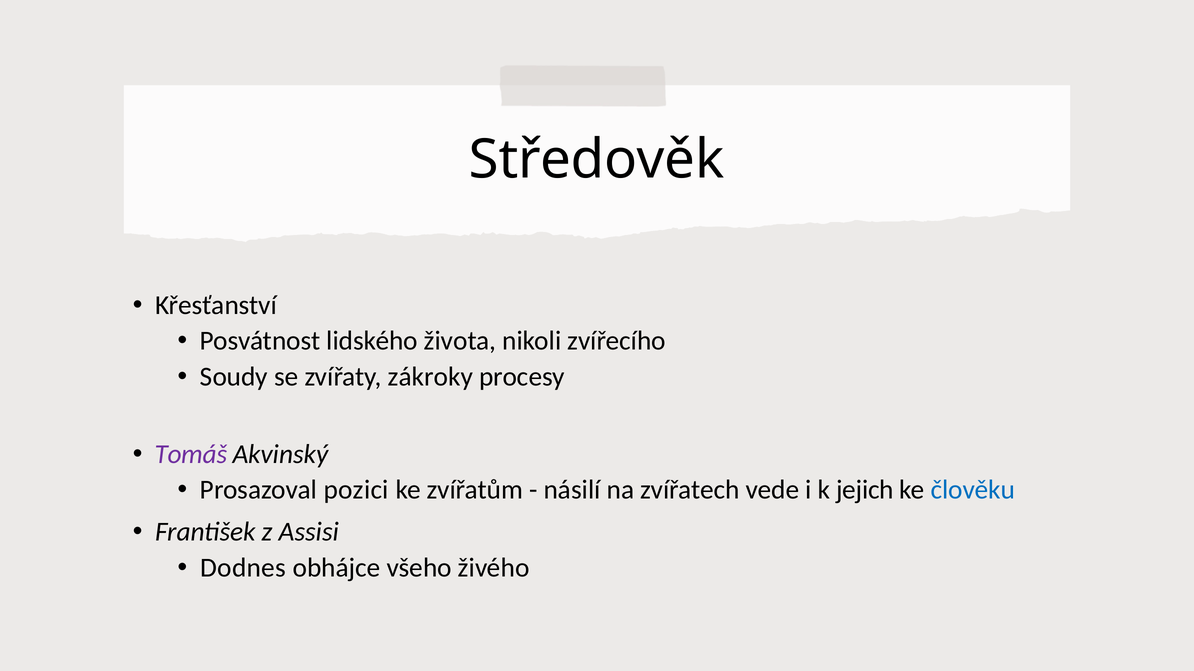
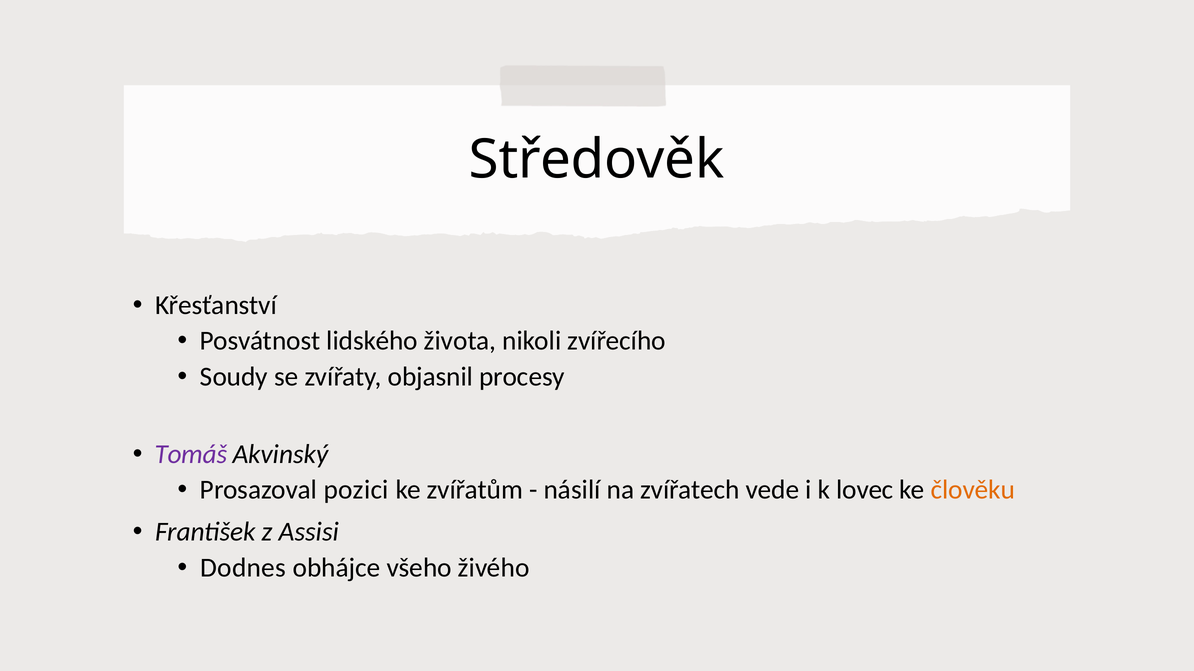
zákroky: zákroky -> objasnil (430, 377)
jejich: jejich -> lovec (865, 490)
člověku colour: blue -> orange (973, 490)
